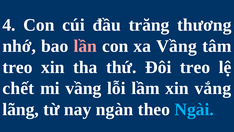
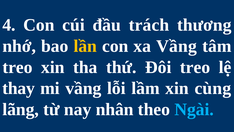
trăng: trăng -> trách (149, 25)
lần colour: pink -> yellow (85, 46)
chết: chết -> thay (18, 88)
vắng: vắng -> cùng (213, 88)
ngàn: ngàn -> nhân (115, 109)
